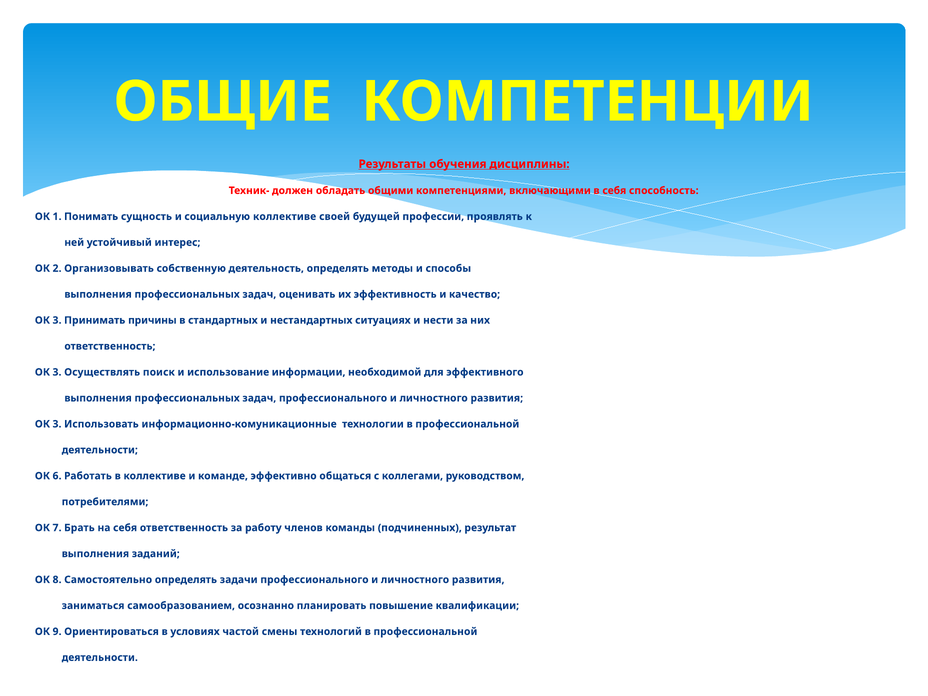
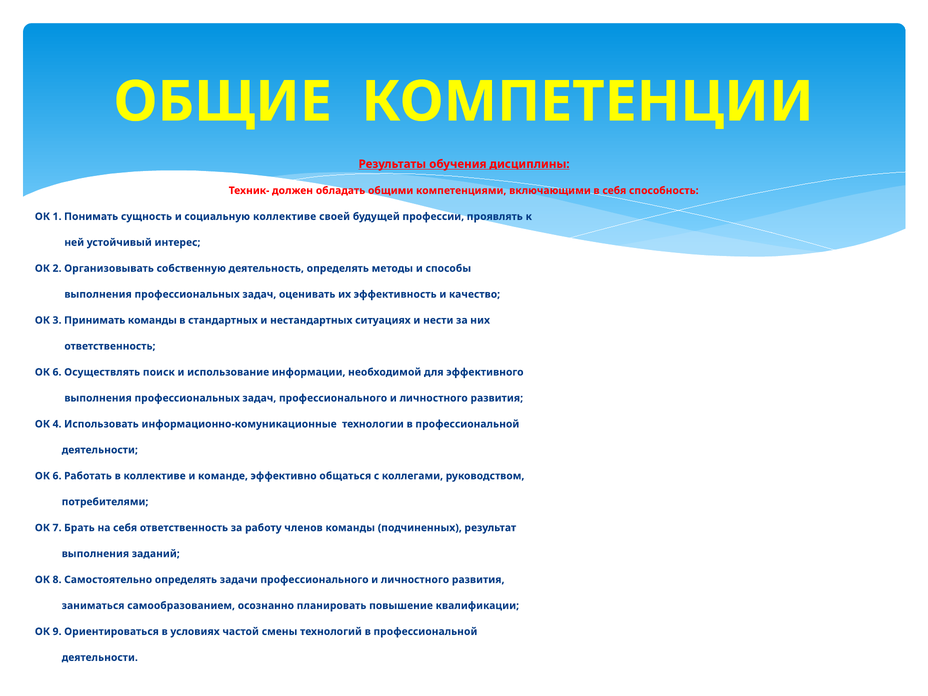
Принимать причины: причины -> команды (152, 320)
3: 3 -> 6 (57, 372)
3: 3 -> 4 (57, 424)
